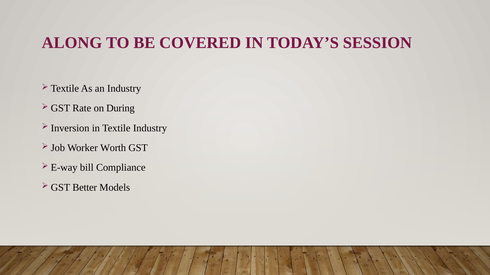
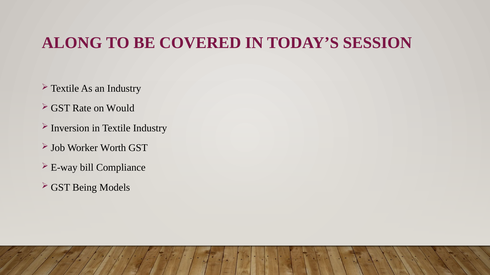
During: During -> Would (120, 109)
Better: Better -> Being (85, 188)
